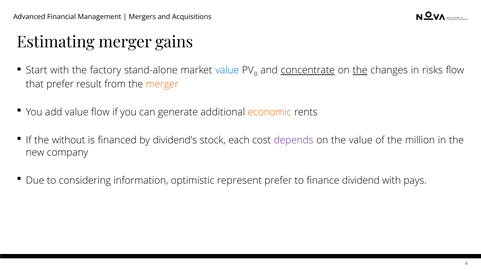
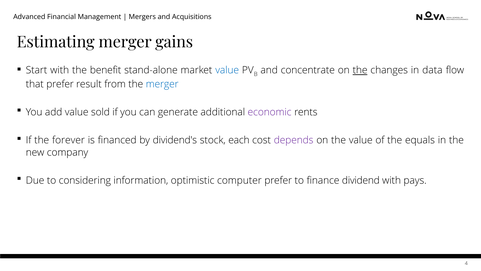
factory: factory -> benefit (106, 70)
concentrate underline: present -> none (308, 70)
risks: risks -> data (432, 70)
merger colour: orange -> blue (162, 84)
value flow: flow -> sold (100, 112)
economic colour: orange -> purple (270, 112)
without: without -> forever (68, 140)
million: million -> equals (420, 140)
represent: represent -> computer (239, 180)
